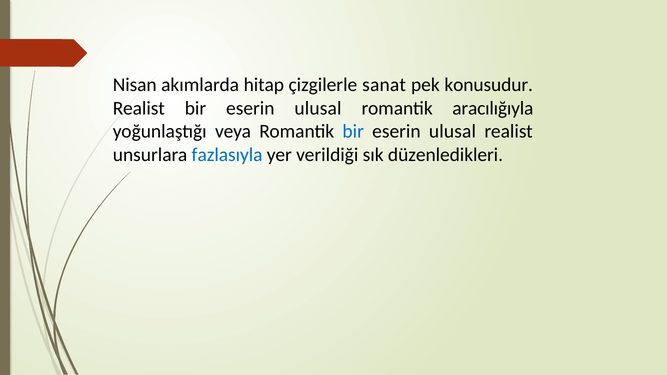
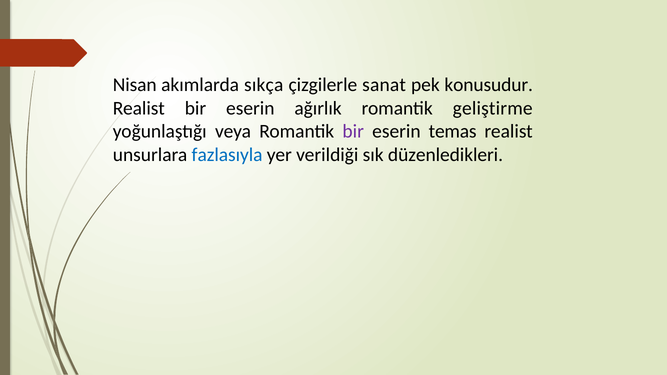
hitap: hitap -> sıkça (264, 85)
Realist bir eserin ulusal: ulusal -> ağırlık (318, 108)
aracılığıyla: aracılığıyla -> geliştirme (493, 108)
bir colour: blue -> purple (353, 132)
ulusal: ulusal -> temas (453, 132)
